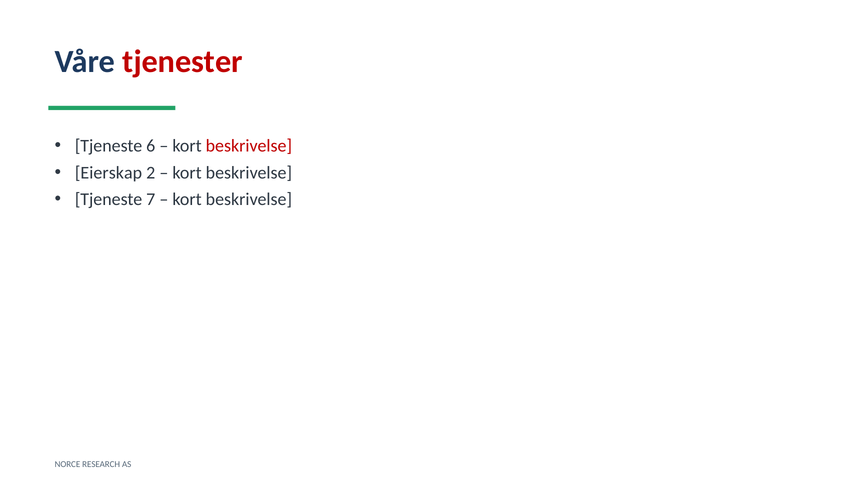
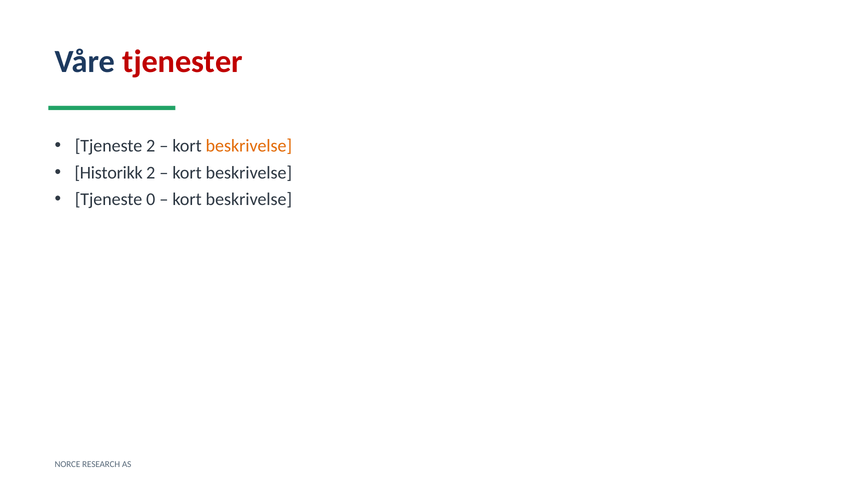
Tjeneste 6: 6 -> 2 (151, 146)
beskrivelse colour: red -> orange (249, 146)
Eierskap: Eierskap -> Historikk (109, 173)
7: 7 -> 0 (151, 199)
